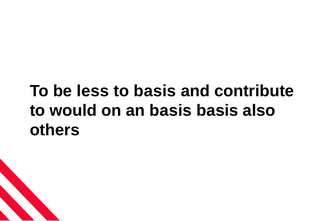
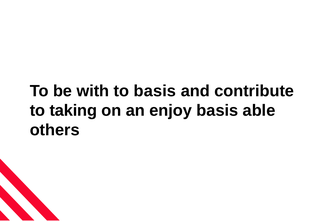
less: less -> with (93, 91)
would: would -> taking (73, 111)
an basis: basis -> enjoy (171, 111)
also: also -> able (259, 111)
